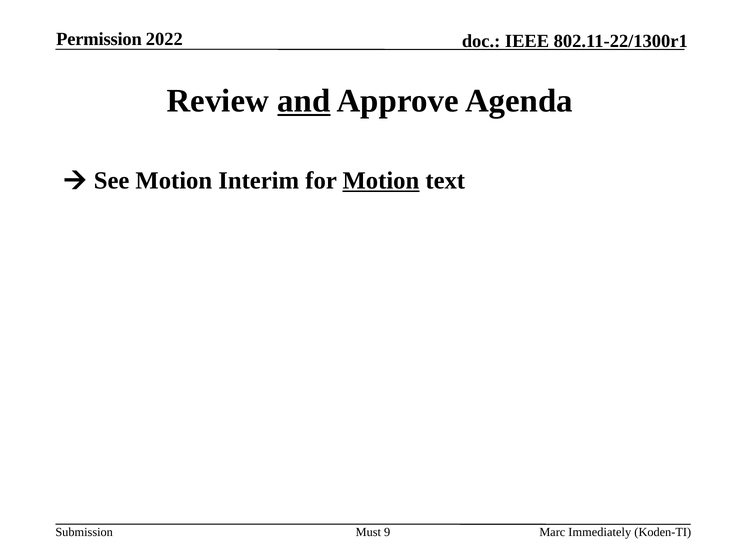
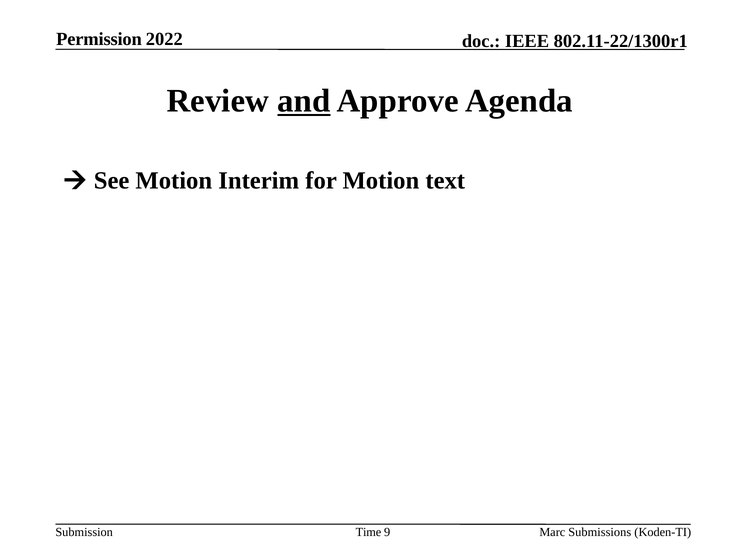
Motion underline: present -> none (381, 181)
Must: Must -> Time (368, 532)
Immediately: Immediately -> Submissions (600, 532)
